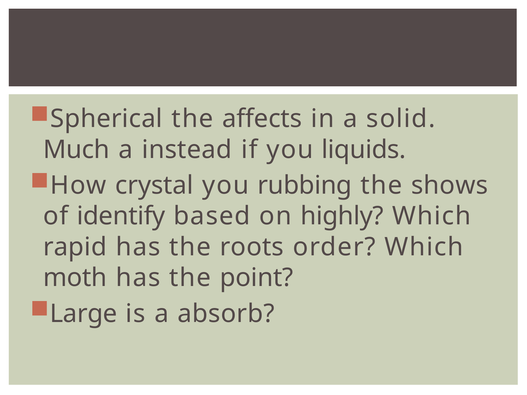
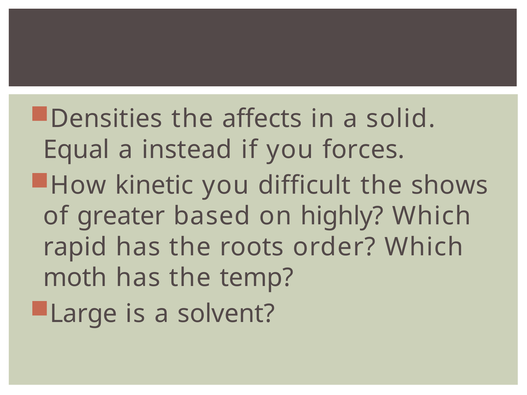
Spherical: Spherical -> Densities (106, 119)
Much: Much -> Equal (76, 150)
liquids: liquids -> forces (364, 150)
crystal: crystal -> kinetic (154, 186)
rubbing: rubbing -> difficult (304, 186)
identify: identify -> greater (121, 216)
point: point -> temp (257, 278)
absorb: absorb -> solvent (226, 314)
